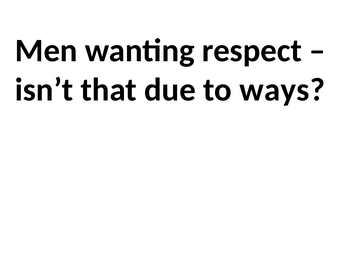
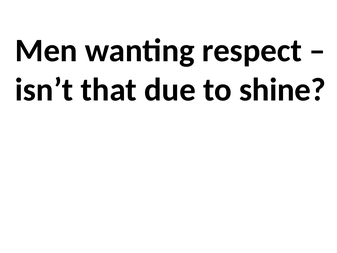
ways: ways -> shine (282, 90)
